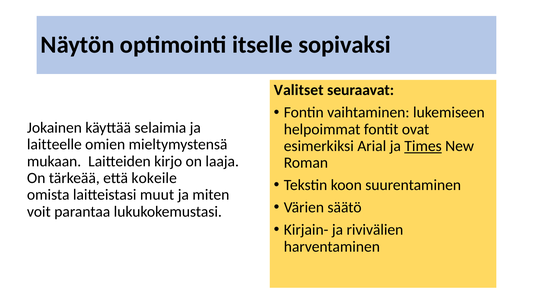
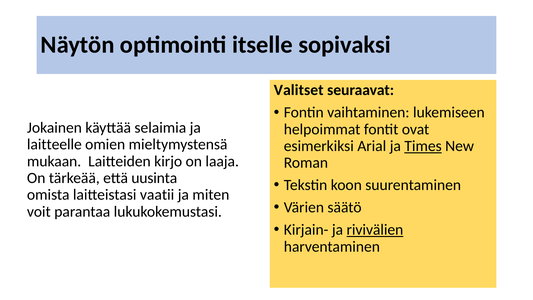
kokeile: kokeile -> uusinta (154, 178)
muut: muut -> vaatii (157, 195)
rivivälien underline: none -> present (375, 230)
